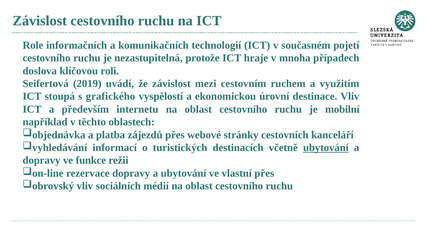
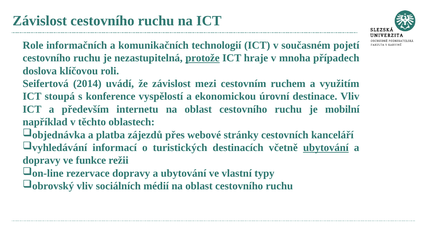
protože underline: none -> present (203, 58)
2019: 2019 -> 2014 (87, 84)
grafického: grafického -> konference (111, 96)
vlastní přes: přes -> typy (264, 173)
